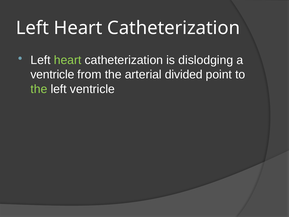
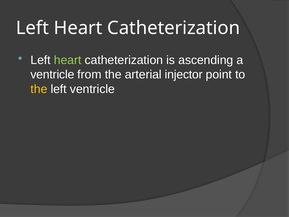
dislodging: dislodging -> ascending (206, 60)
divided: divided -> injector (184, 75)
the colour: light green -> yellow (39, 89)
